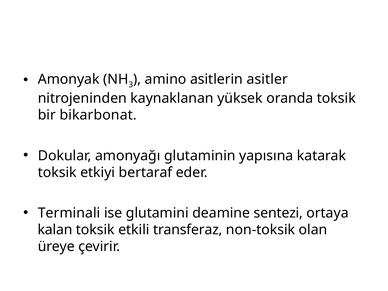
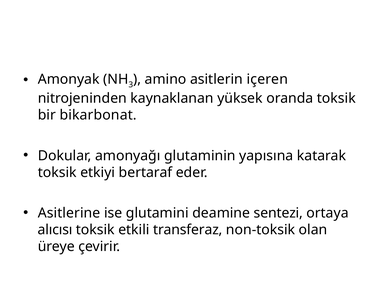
asitler: asitler -> içeren (267, 79)
Terminali: Terminali -> Asitlerine (69, 213)
kalan: kalan -> alıcısı (55, 230)
